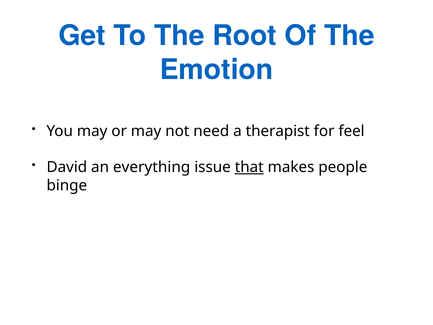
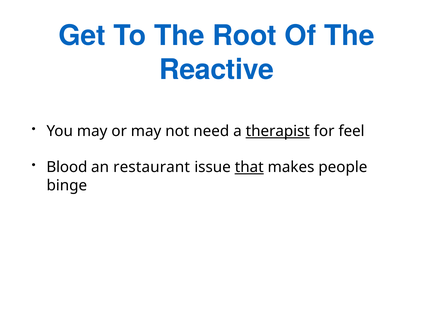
Emotion: Emotion -> Reactive (217, 70)
therapist underline: none -> present (278, 131)
David: David -> Blood (67, 167)
everything: everything -> restaurant (152, 167)
